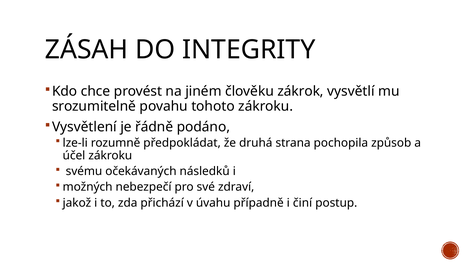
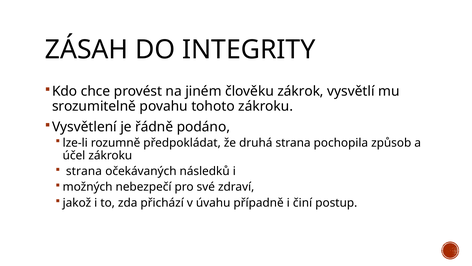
svému: svému -> strana (84, 171)
